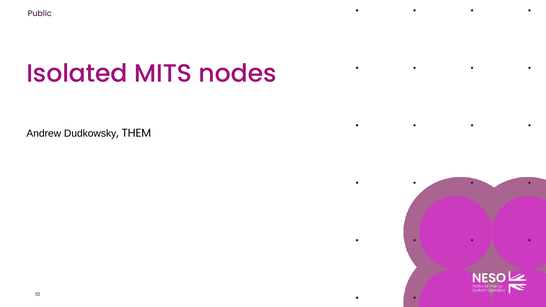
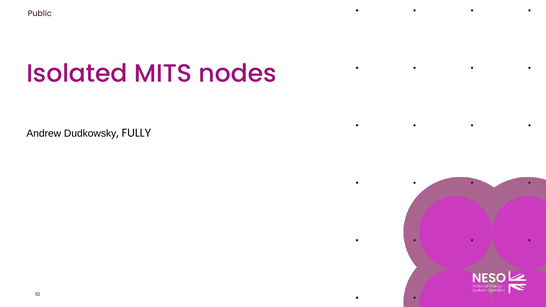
THEM: THEM -> FULLY (136, 133)
